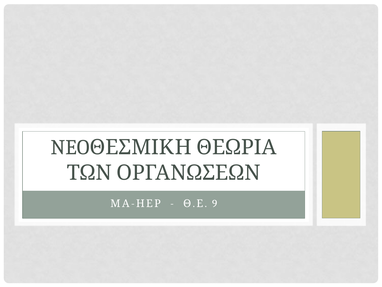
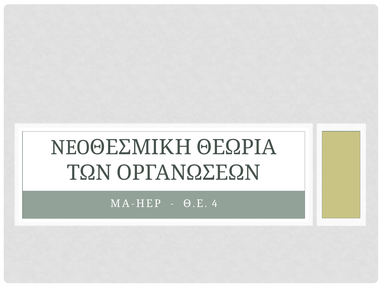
9: 9 -> 4 (215, 203)
